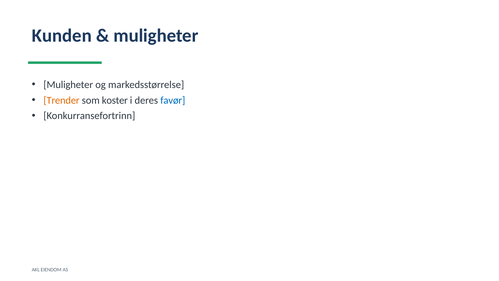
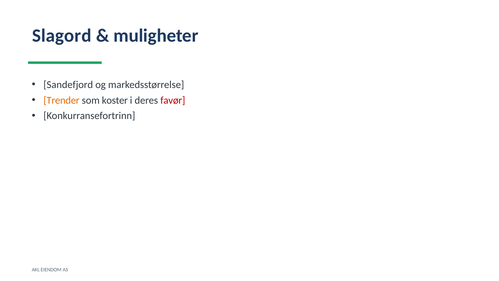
Kunden: Kunden -> Slagord (62, 36)
Muligheter: Muligheter -> Sandefjord (68, 85)
favør colour: blue -> red (173, 100)
